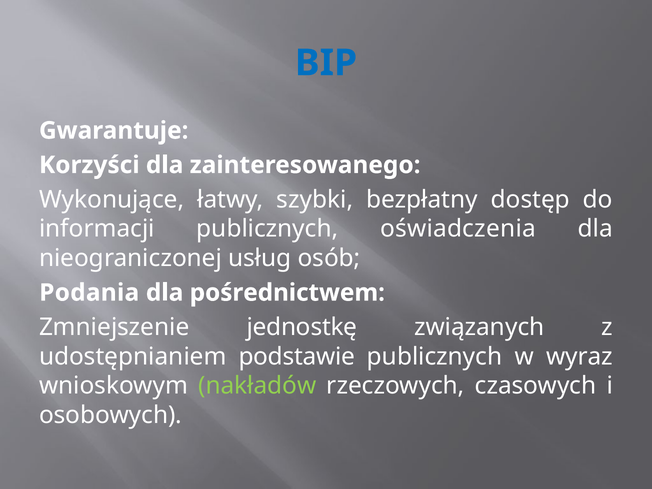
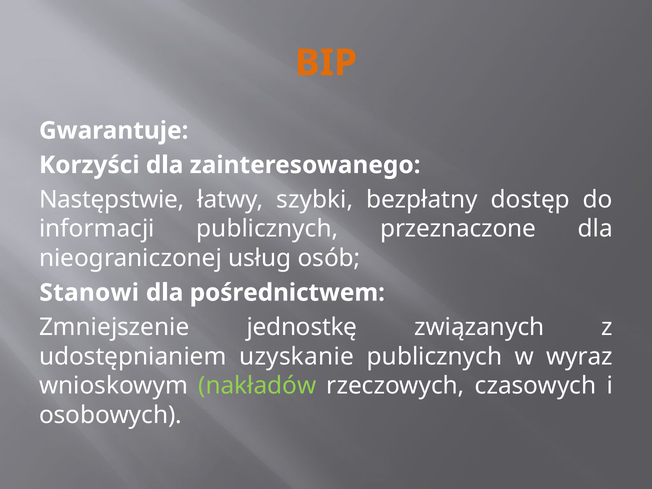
BIP colour: blue -> orange (326, 63)
Wykonujące: Wykonujące -> Następstwie (112, 199)
oświadczenia: oświadczenia -> przeznaczone (458, 229)
Podania: Podania -> Stanowi (89, 293)
podstawie: podstawie -> uzyskanie (297, 356)
